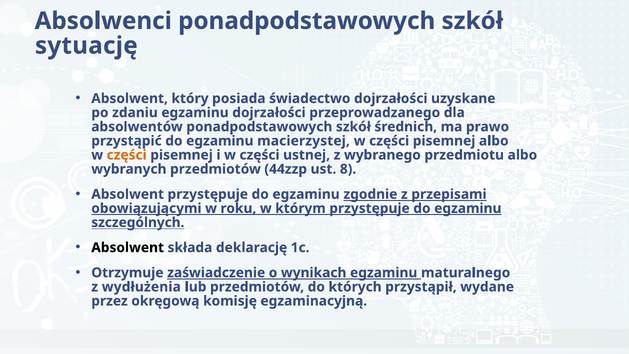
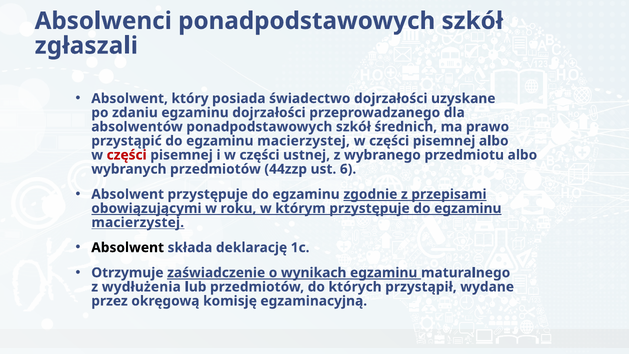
sytuację: sytuację -> zgłaszali (86, 46)
części colour: orange -> red (127, 155)
8: 8 -> 6 (348, 169)
szczególnych: szczególnych -> macierzystej (138, 222)
